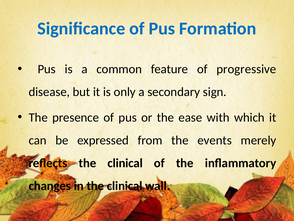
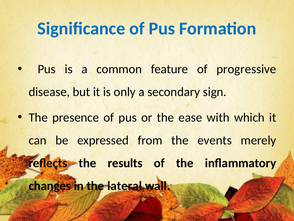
reflects the clinical: clinical -> results (125, 163)
in the clinical: clinical -> lateral (125, 186)
